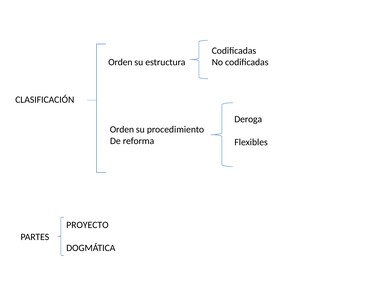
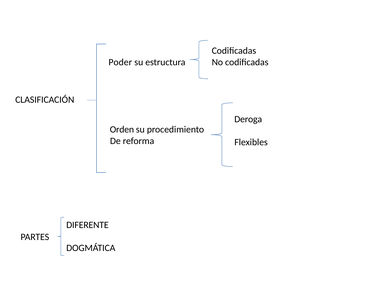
Orden: Orden -> Poder (120, 62)
PROYECTO: PROYECTO -> DIFERENTE (87, 225)
